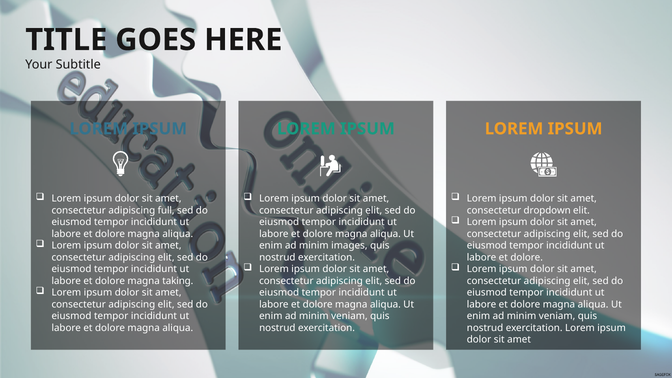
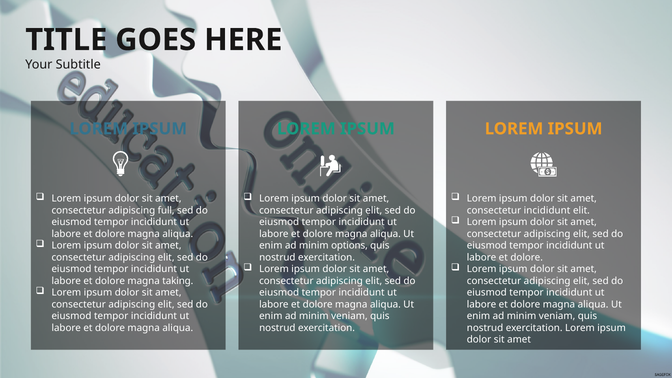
consectetur dropdown: dropdown -> incididunt (547, 210)
images: images -> options (349, 246)
